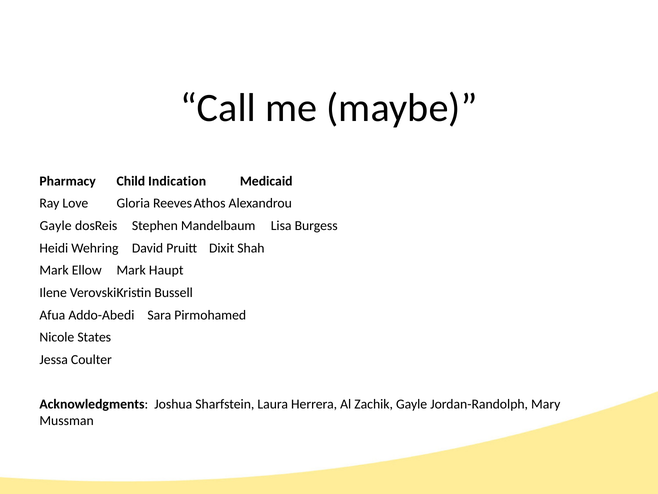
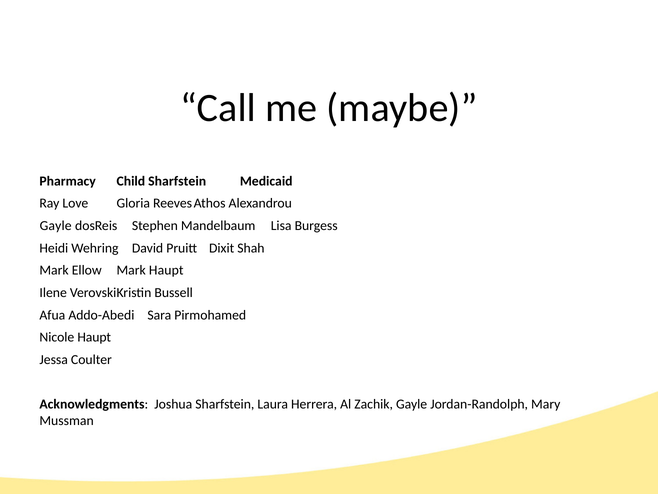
Child Indication: Indication -> Sharfstein (177, 181)
Nicole States: States -> Haupt (94, 337)
